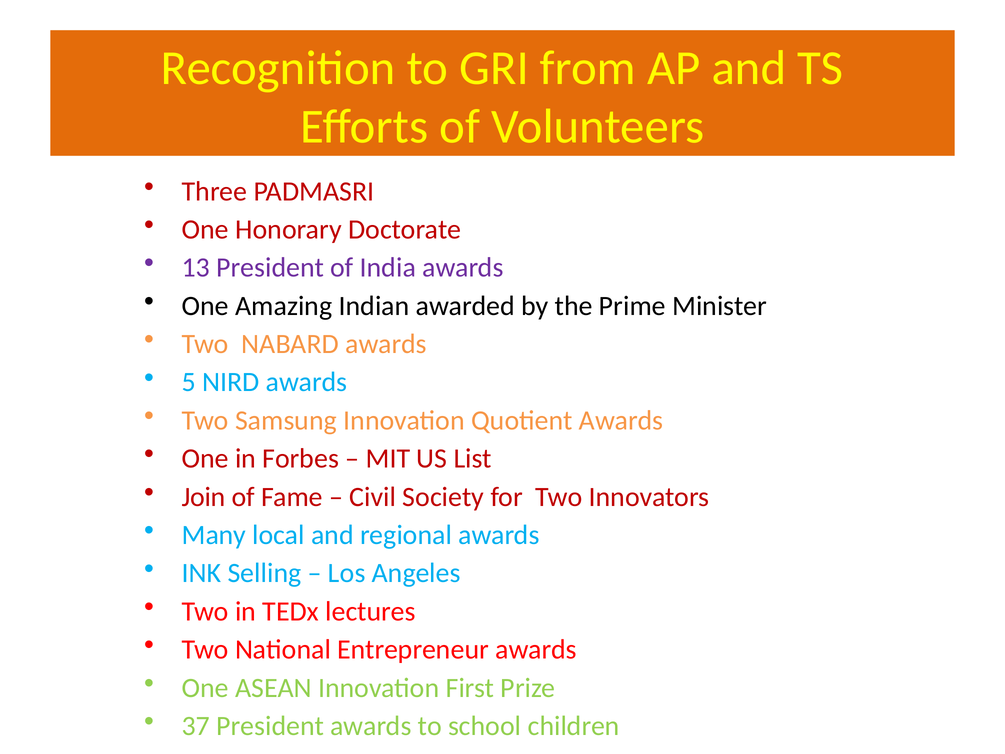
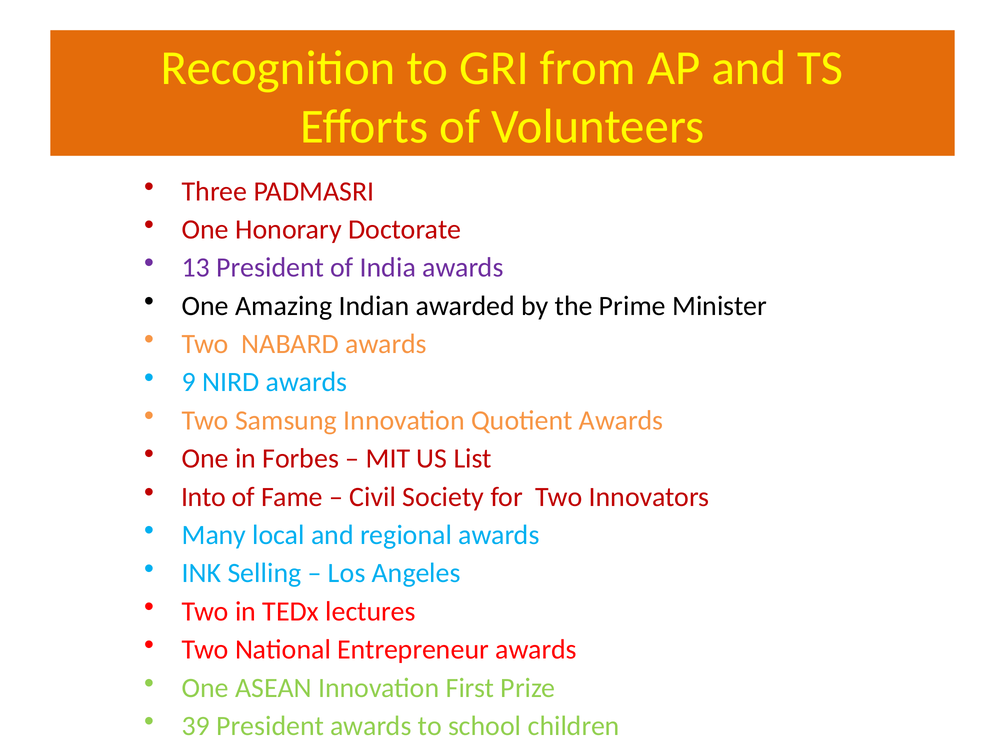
5: 5 -> 9 (189, 382)
Join: Join -> Into (204, 497)
37: 37 -> 39 (196, 726)
